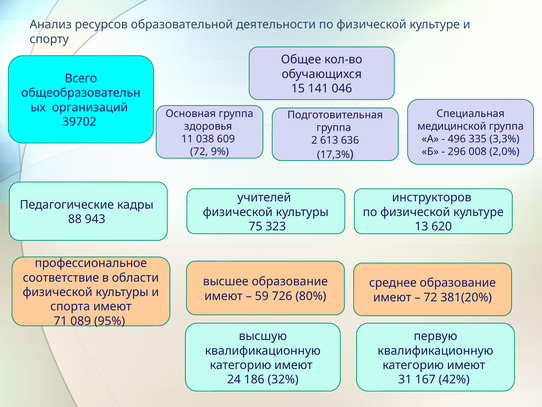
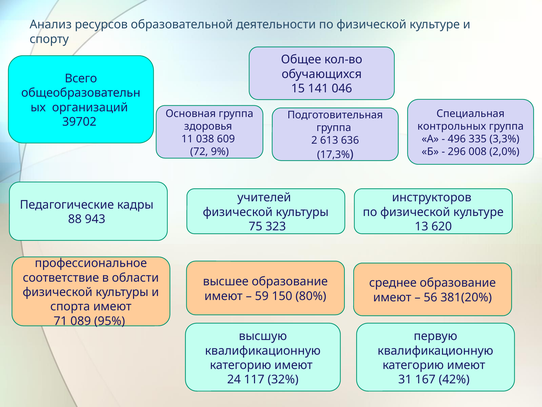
медицинской: медицинской -> контрольных (452, 126)
726: 726 -> 150 (282, 296)
72: 72 -> 56 (430, 297)
186: 186 -> 117 (254, 379)
